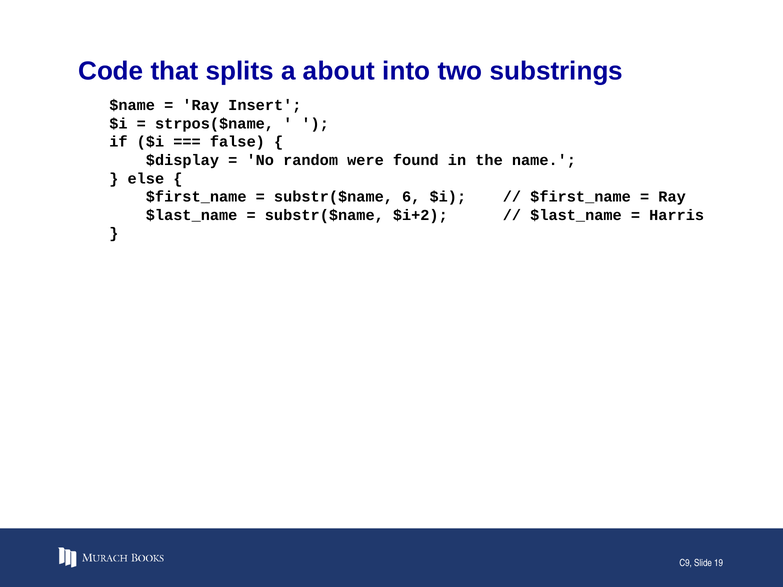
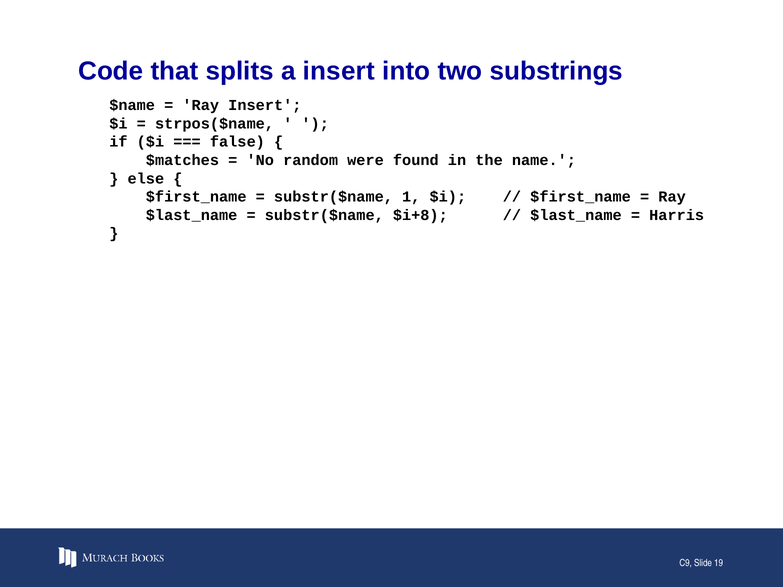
a about: about -> insert (339, 71)
$display: $display -> $matches (182, 160)
6: 6 -> 1 (411, 197)
$i+2: $i+2 -> $i+8 (420, 215)
